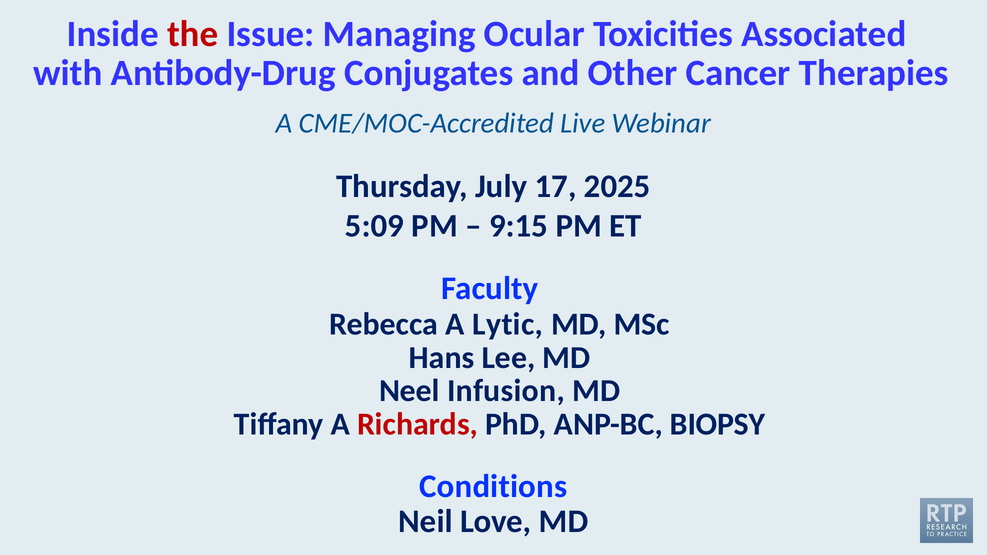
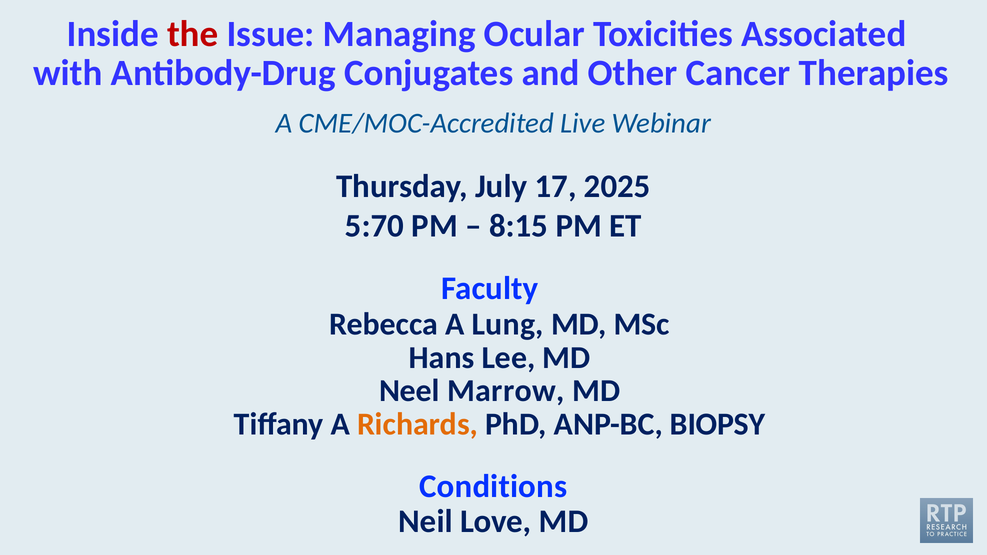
5:09: 5:09 -> 5:70 (375, 226)
9:15: 9:15 -> 8:15 (519, 226)
Lytic: Lytic -> Lung (508, 324)
Infusion: Infusion -> Marrow (506, 391)
Richards colour: red -> orange (417, 424)
